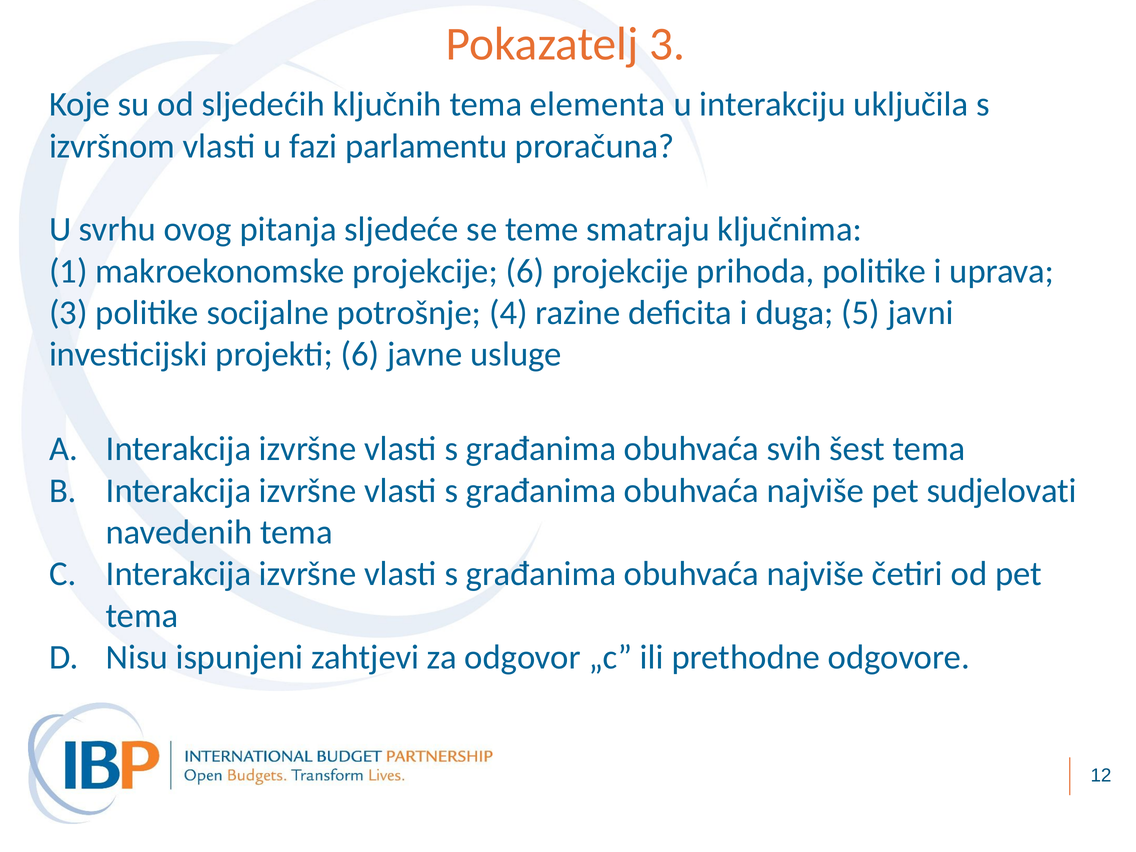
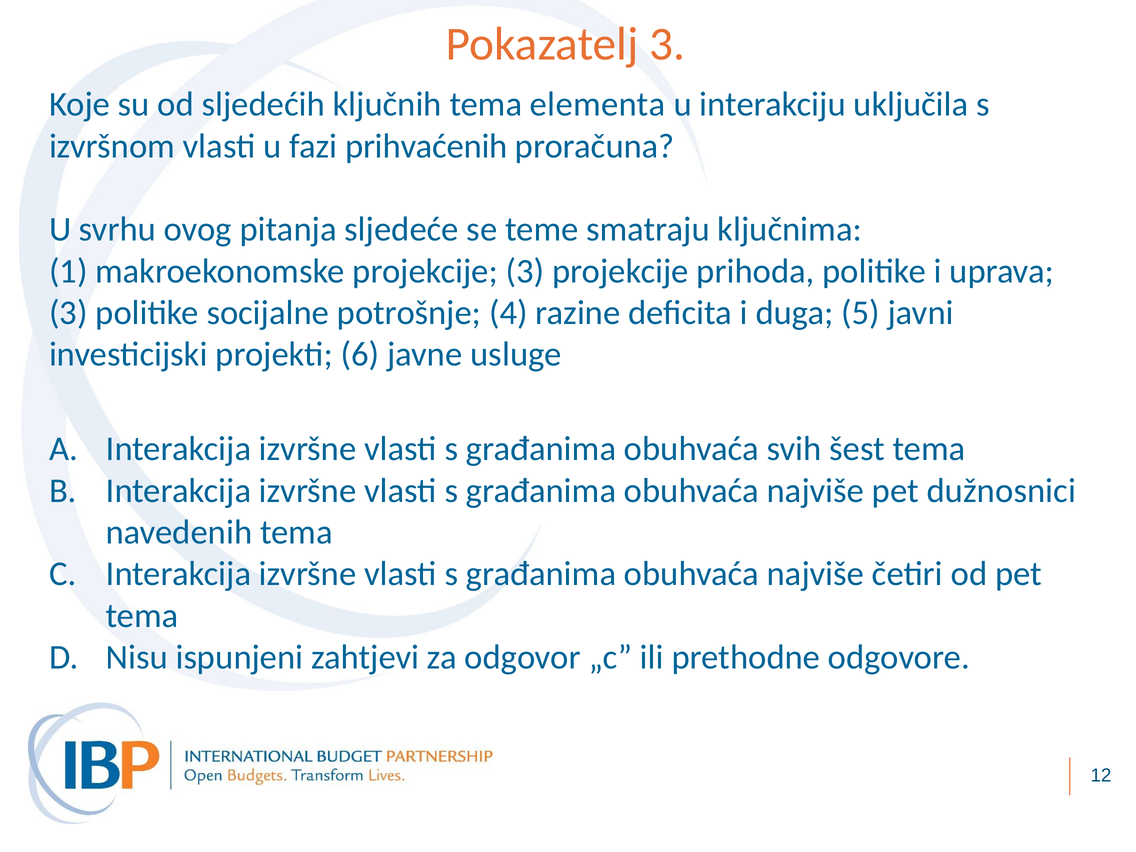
parlamentu: parlamentu -> prihvaćenih (426, 146)
projekcije 6: 6 -> 3 (525, 271)
sudjelovati: sudjelovati -> dužnosnici (1001, 491)
